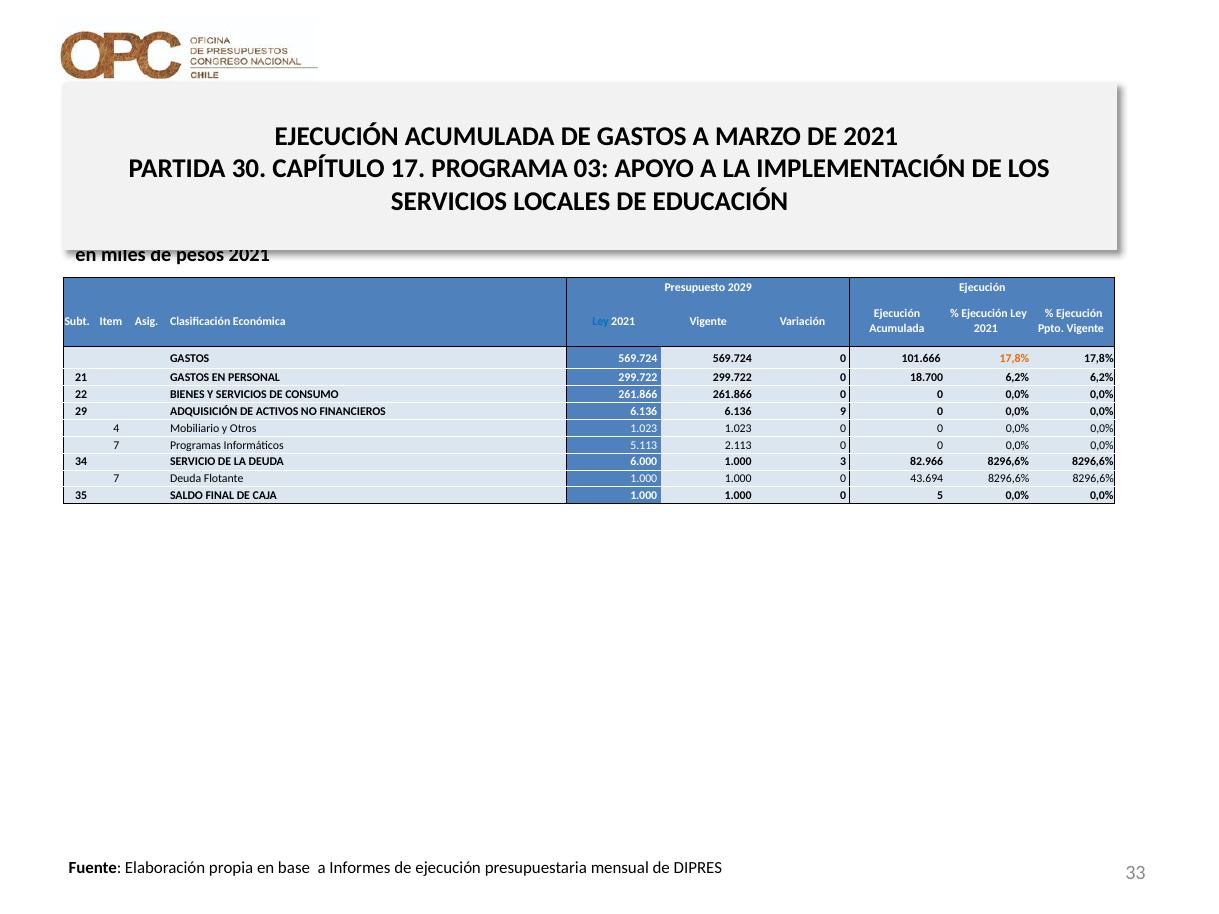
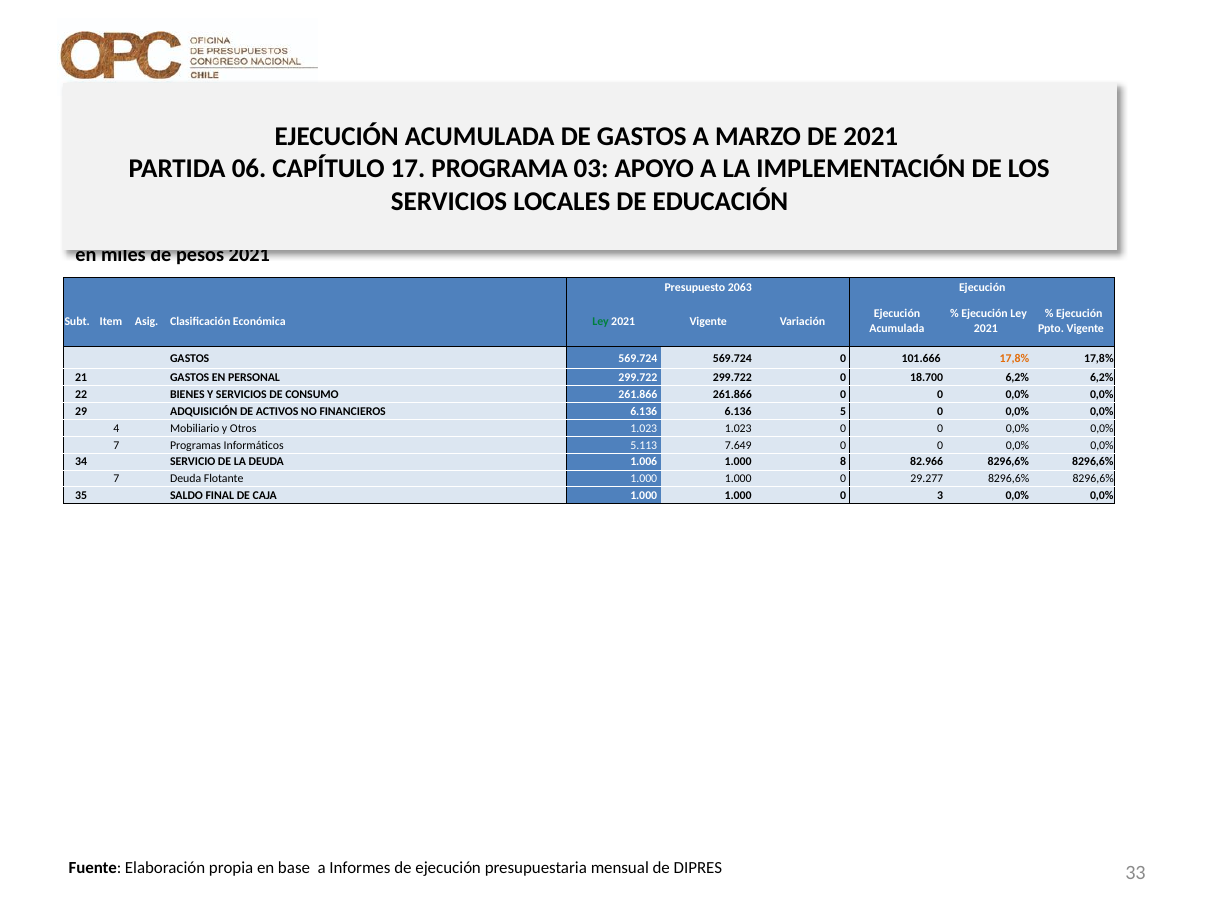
30: 30 -> 06 (249, 169)
2029: 2029 -> 2063 (740, 288)
Ley colour: blue -> green (601, 321)
9: 9 -> 5 (843, 412)
2.113: 2.113 -> 7.649 (738, 445)
6.000: 6.000 -> 1.006 (644, 462)
3: 3 -> 8 (843, 462)
43.694: 43.694 -> 29.277 (927, 479)
5: 5 -> 3 (940, 496)
